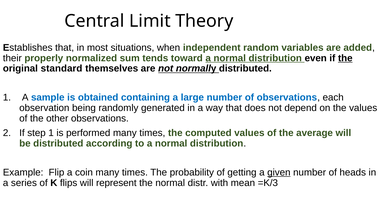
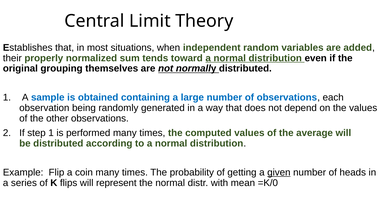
the underline: present -> none (345, 58)
standard: standard -> grouping (62, 69)
=K/3: =K/3 -> =K/0 (268, 183)
